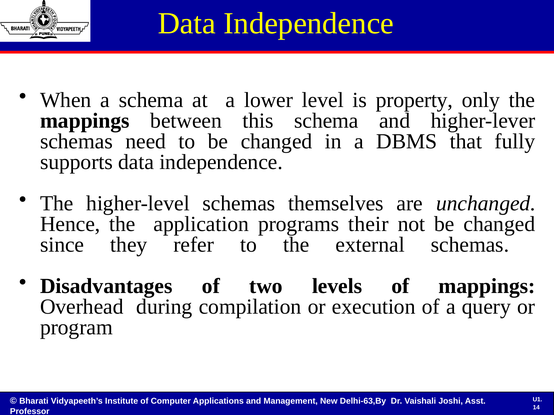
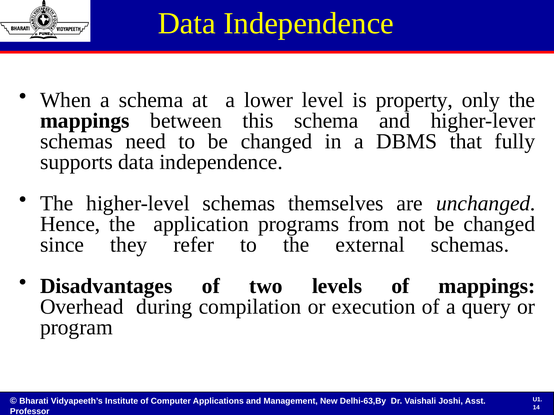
their: their -> from (369, 224)
